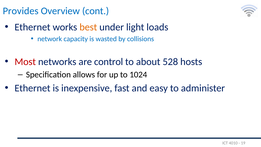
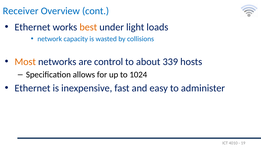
Provides: Provides -> Receiver (21, 11)
Most colour: red -> orange (25, 62)
528: 528 -> 339 (170, 62)
